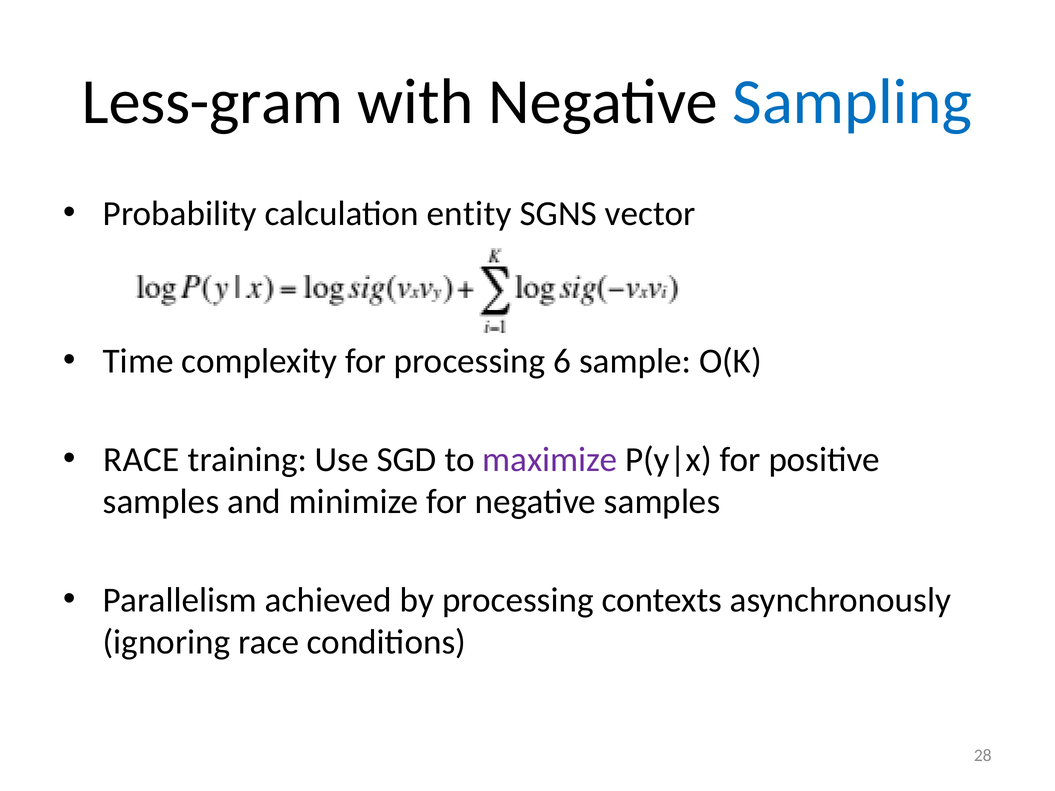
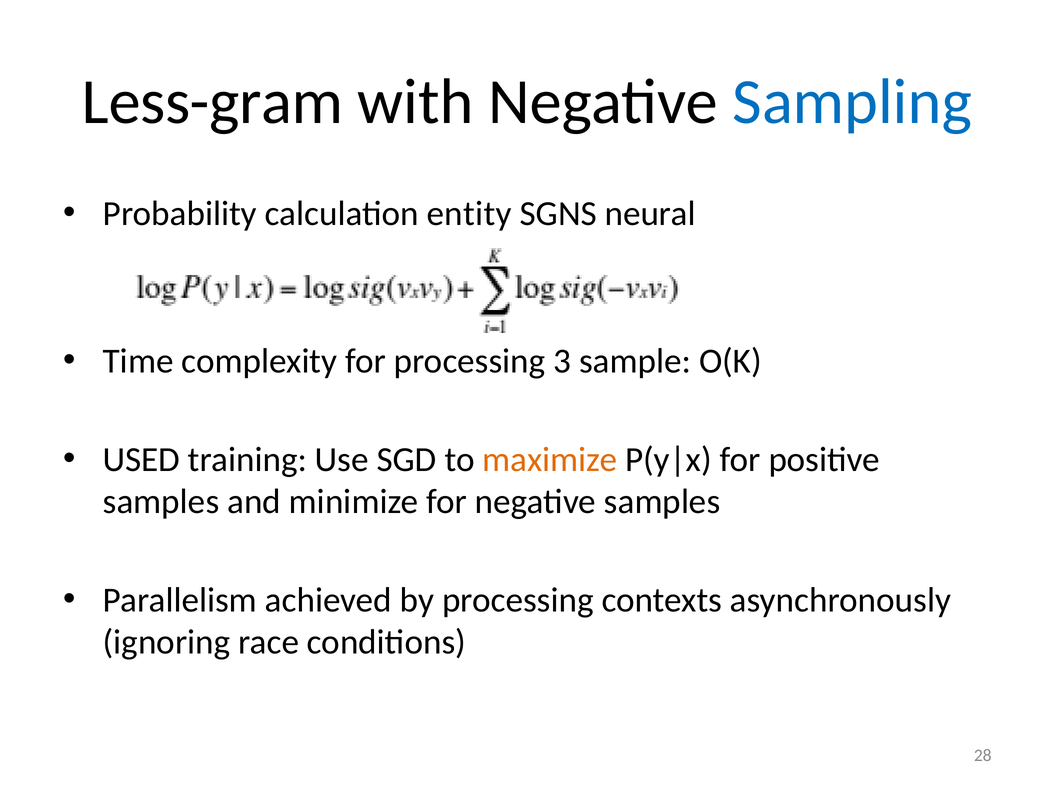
vector: vector -> neural (650, 213)
6: 6 -> 3 (562, 361)
RACE: RACE -> USED (142, 460)
maximize colour: purple -> orange (550, 460)
